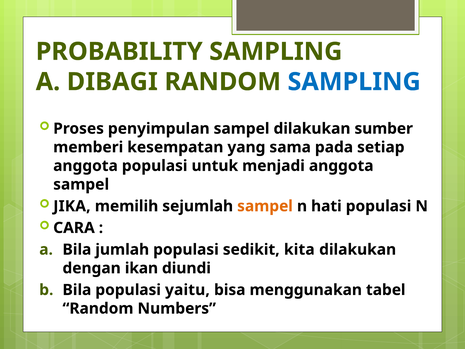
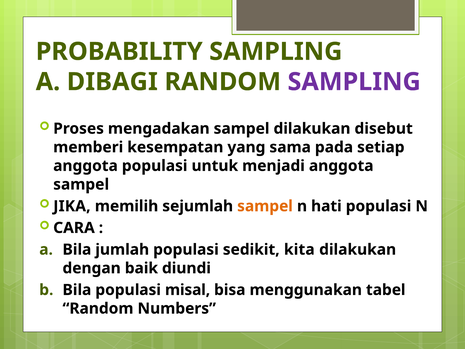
SAMPLING colour: blue -> purple (354, 82)
penyimpulan: penyimpulan -> mengadakan (159, 129)
sumber: sumber -> disebut (384, 129)
ikan: ikan -> baik (141, 268)
yaitu: yaitu -> misal (188, 290)
